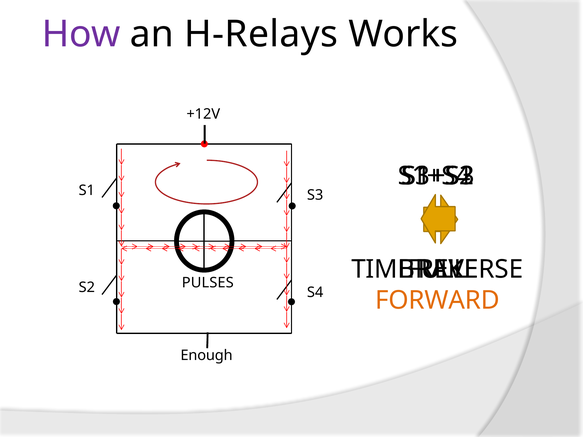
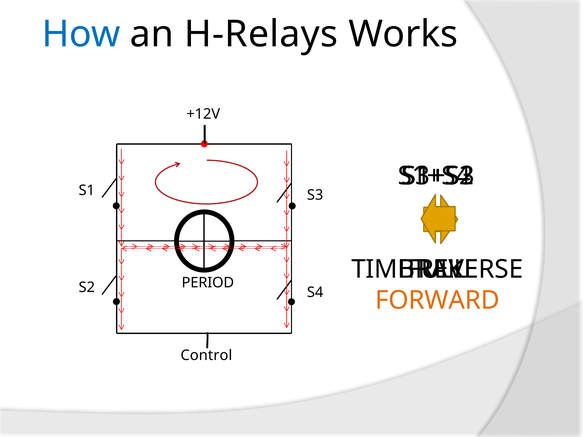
How colour: purple -> blue (81, 34)
PULSES: PULSES -> PERIOD (208, 283)
Enough: Enough -> Control (206, 356)
